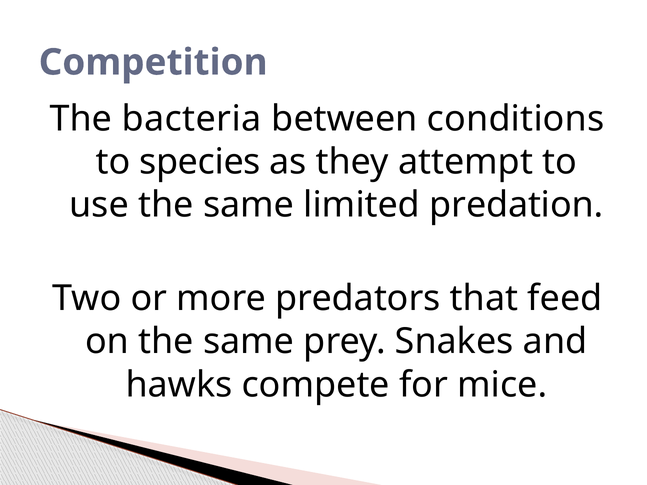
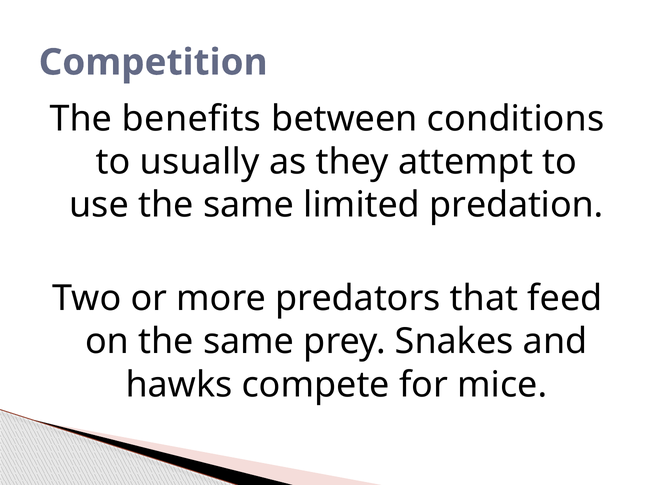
bacteria: bacteria -> benefits (192, 119)
species: species -> usually (200, 162)
